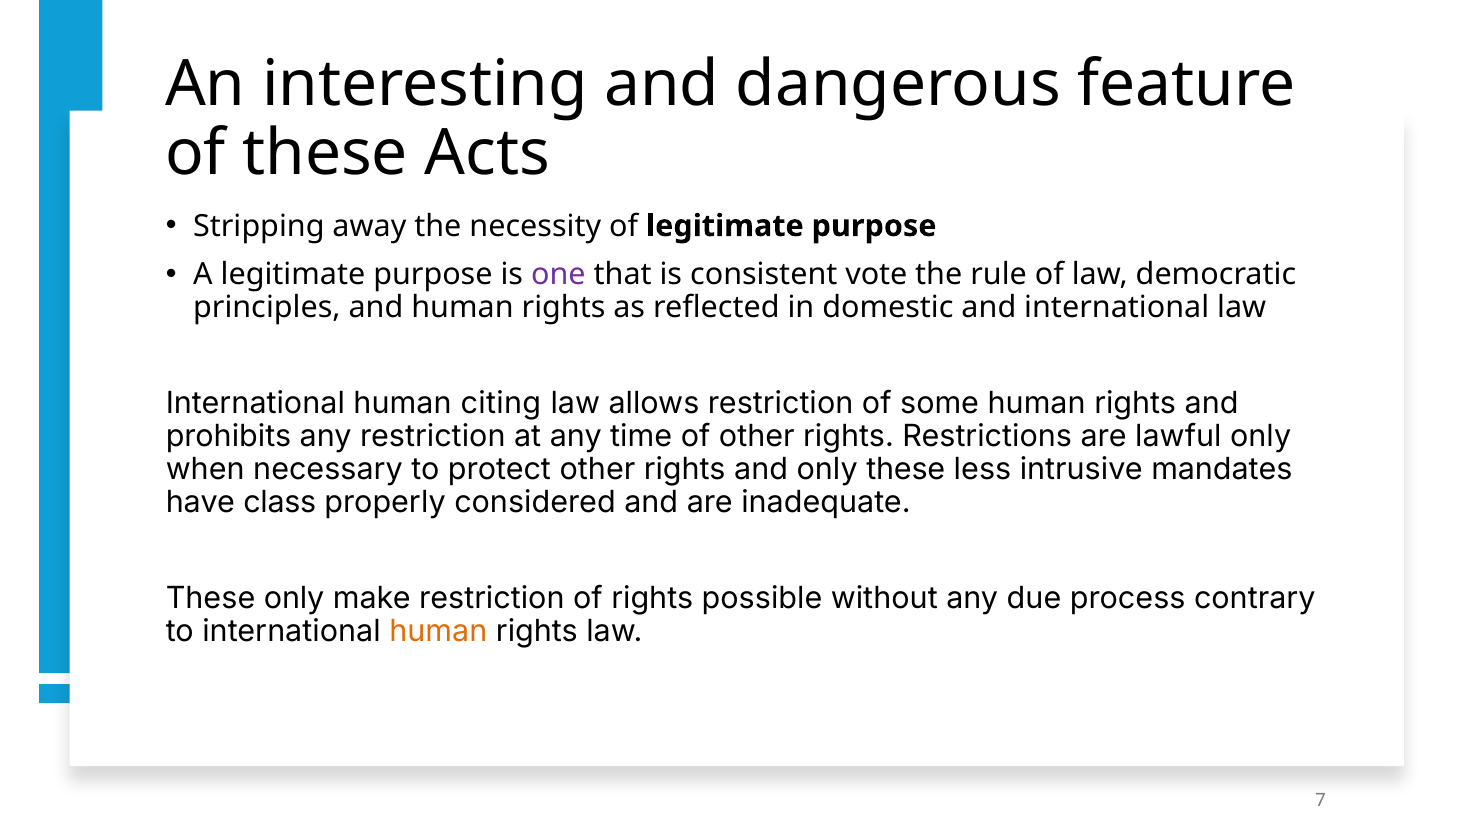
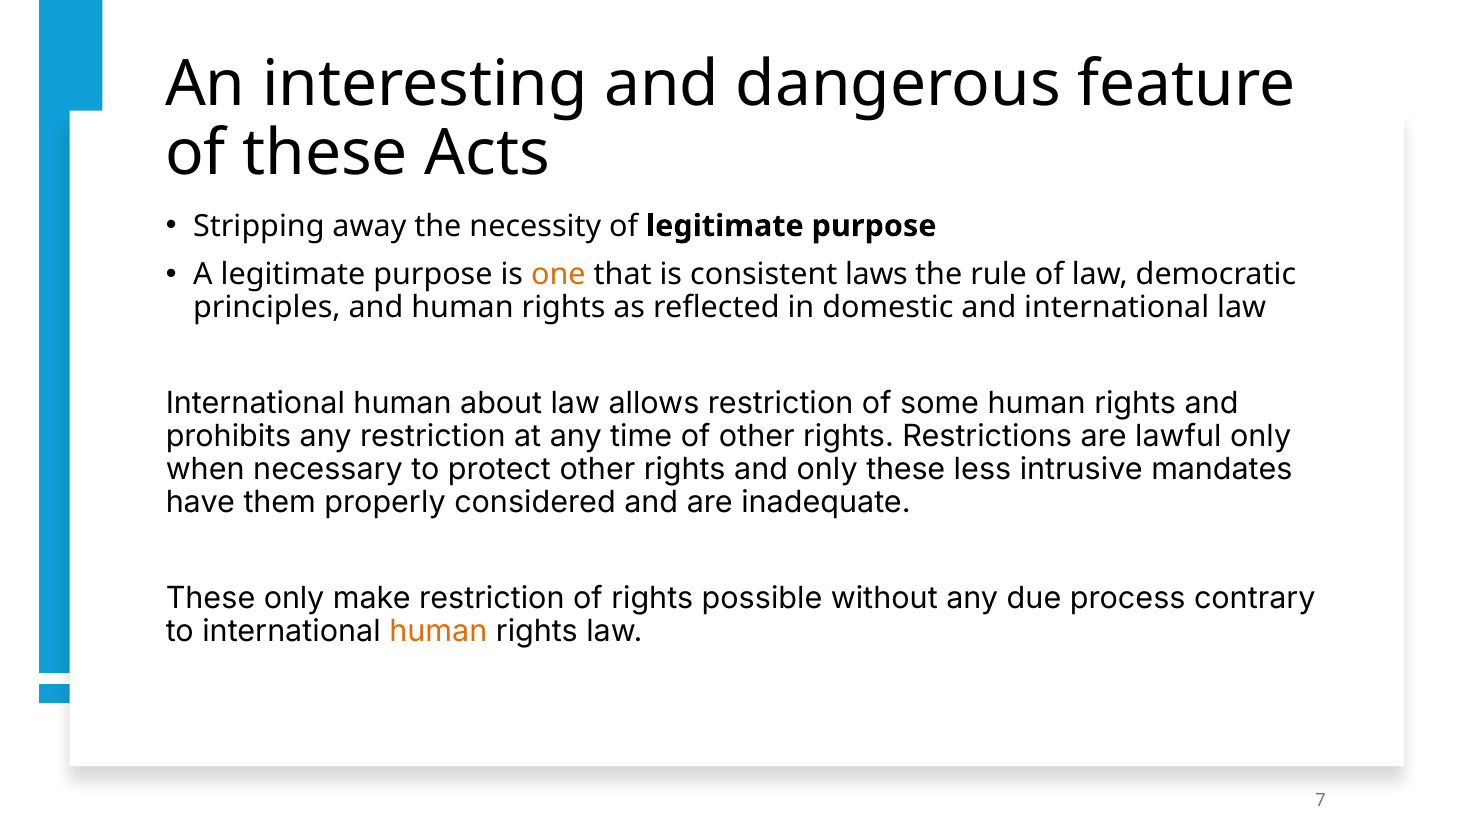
one colour: purple -> orange (558, 274)
vote: vote -> laws (876, 274)
citing: citing -> about (501, 404)
class: class -> them (280, 503)
